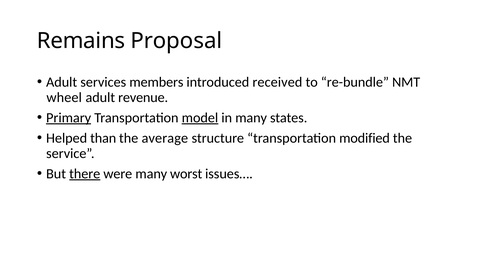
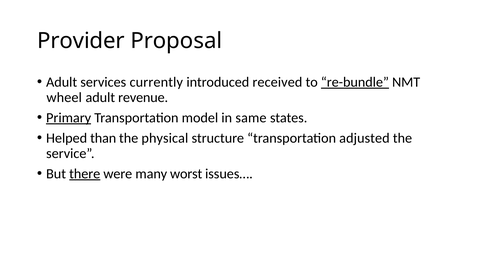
Remains: Remains -> Provider (81, 41)
members: members -> currently (156, 82)
re-bundle underline: none -> present (355, 82)
model underline: present -> none (200, 118)
in many: many -> same (251, 118)
average: average -> physical (165, 138)
modified: modified -> adjusted (364, 138)
